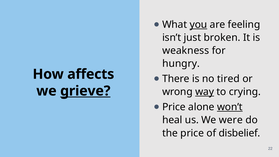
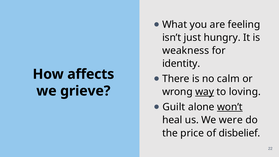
you underline: present -> none (198, 24)
broken: broken -> hungry (222, 38)
hungry: hungry -> identity (181, 64)
tired: tired -> calm (228, 79)
grieve underline: present -> none (85, 91)
crying: crying -> loving (245, 92)
Price: Price -> Guilt (174, 107)
